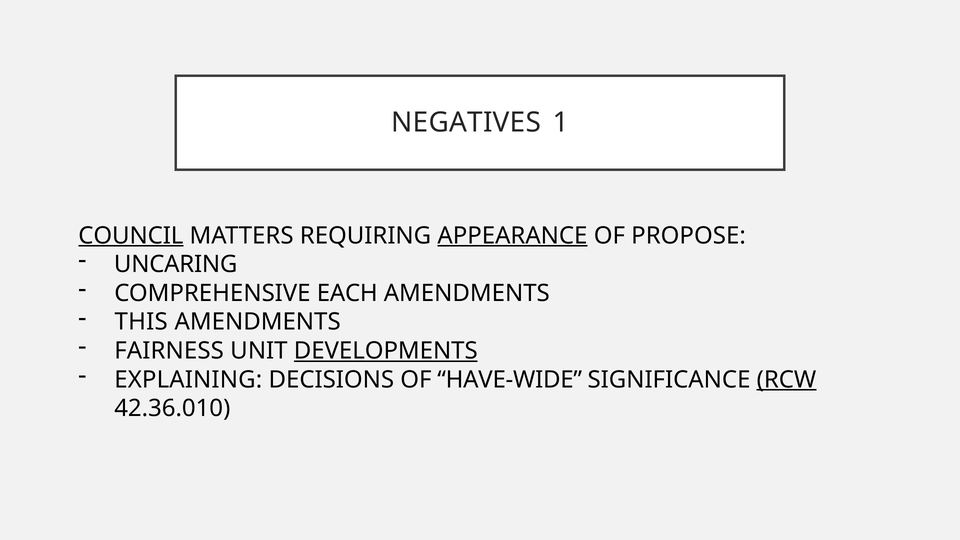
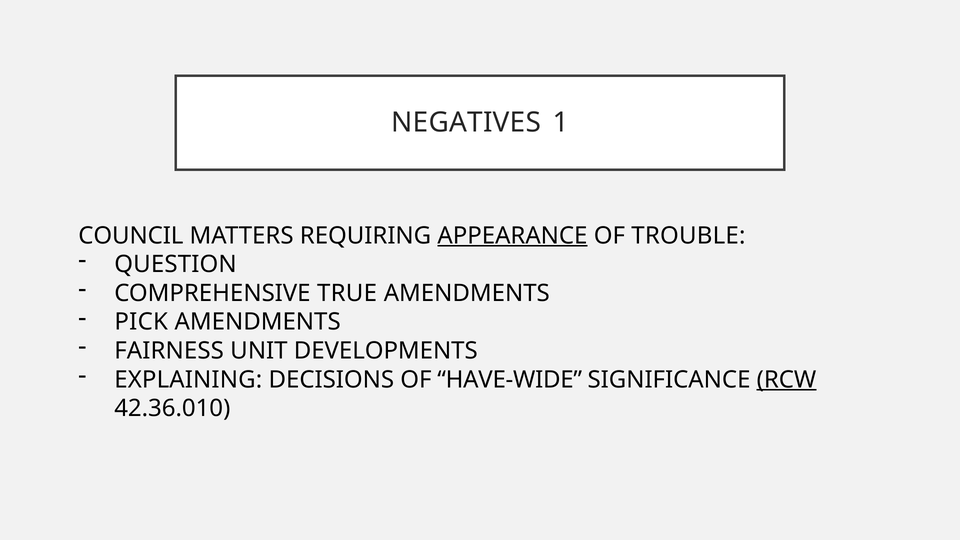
COUNCIL underline: present -> none (131, 236)
PROPOSE: PROPOSE -> TROUBLE (688, 236)
UNCARING: UNCARING -> QUESTION (176, 264)
EACH: EACH -> TRUE (347, 293)
THIS: THIS -> PICK (141, 322)
DEVELOPMENTS underline: present -> none (386, 351)
